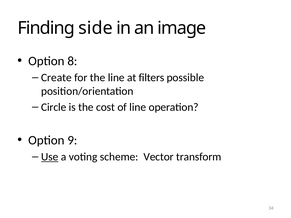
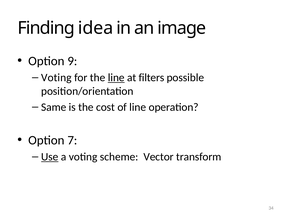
side: side -> idea (96, 28)
8: 8 -> 9 (72, 61)
Create: Create -> Voting (56, 78)
line underline: none -> present (116, 78)
Circle: Circle -> Same (54, 107)
9: 9 -> 7 (72, 140)
